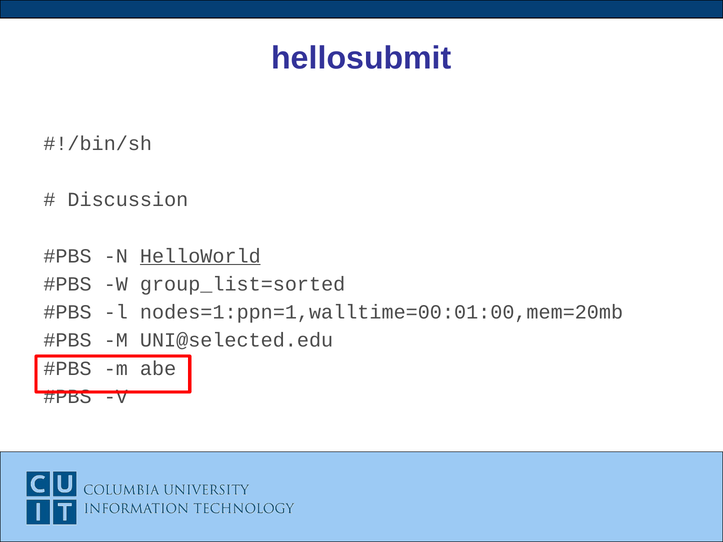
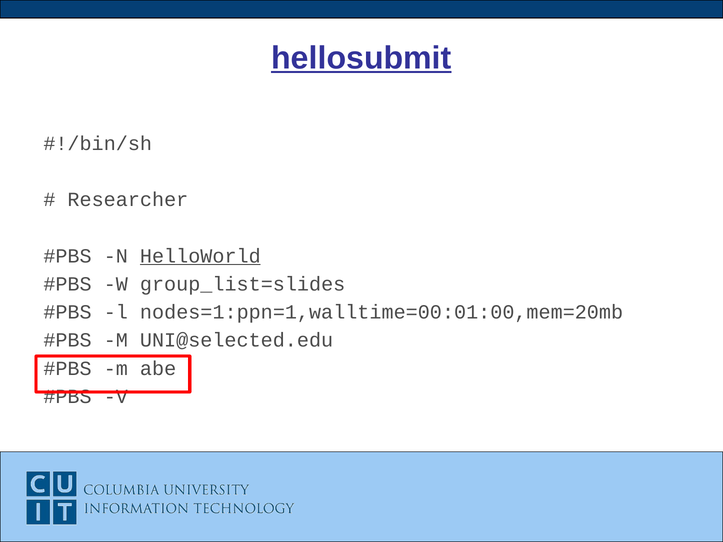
hellosubmit underline: none -> present (361, 58)
Discussion: Discussion -> Researcher (128, 200)
group_list=sorted: group_list=sorted -> group_list=slides (243, 284)
